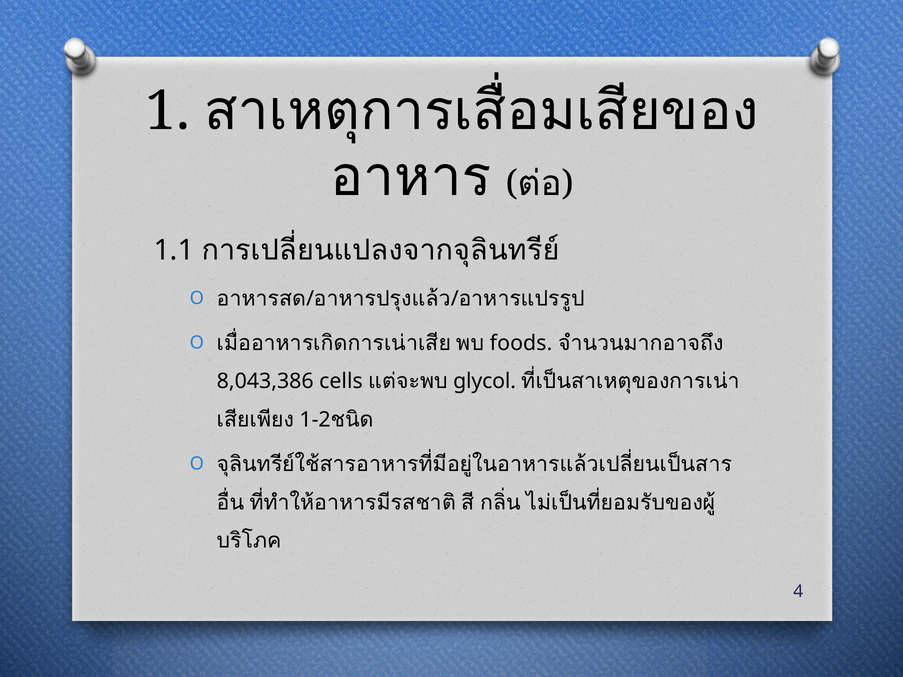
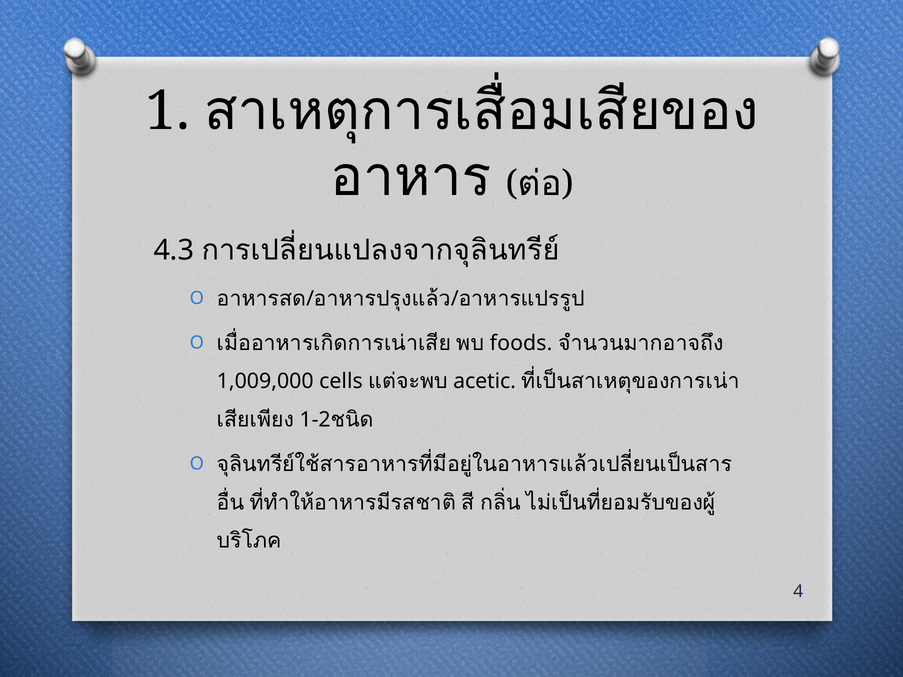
1.1: 1.1 -> 4.3 (174, 250)
8,043,386: 8,043,386 -> 1,009,000 (265, 382)
glycol: glycol -> acetic (485, 382)
